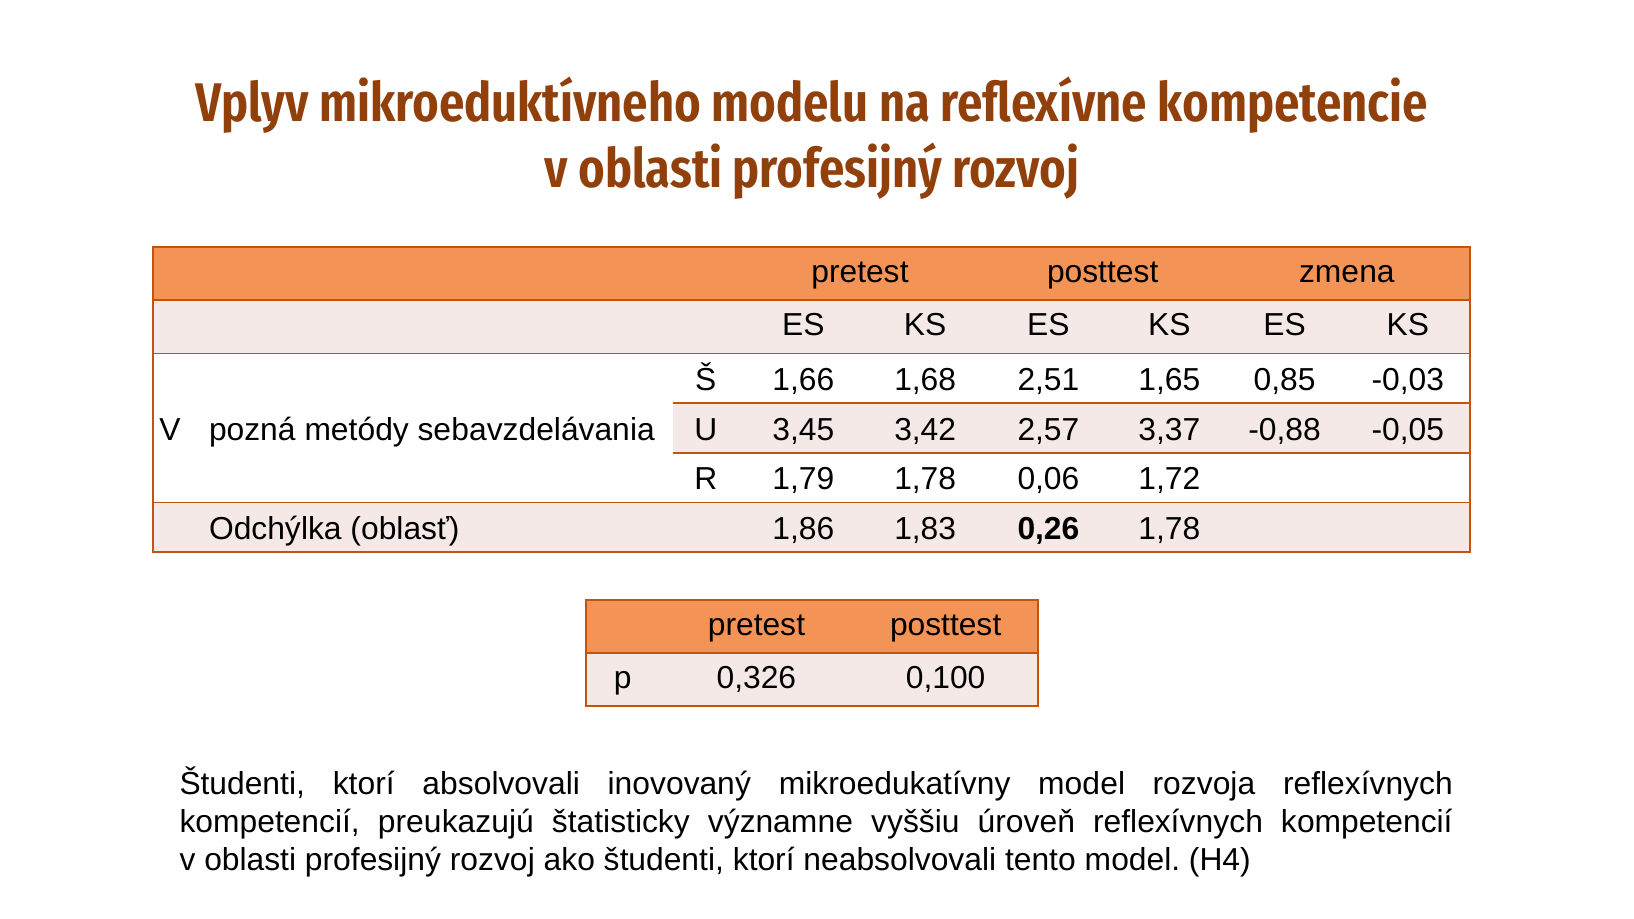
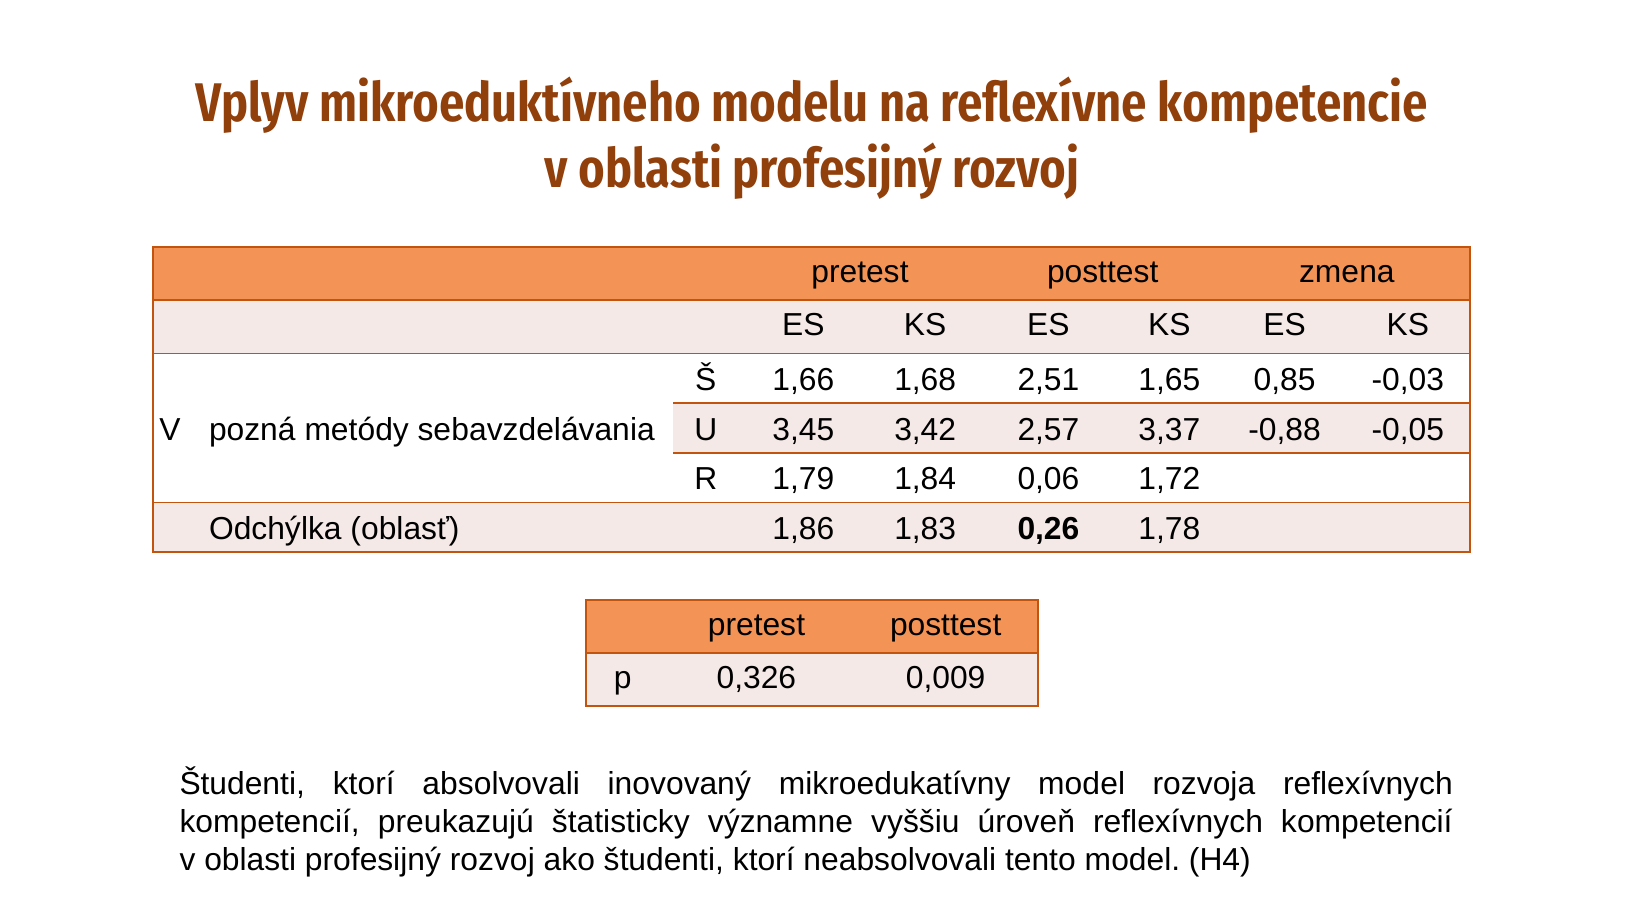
1,79 1,78: 1,78 -> 1,84 (925, 479)
0,100: 0,100 -> 0,009 (946, 678)
